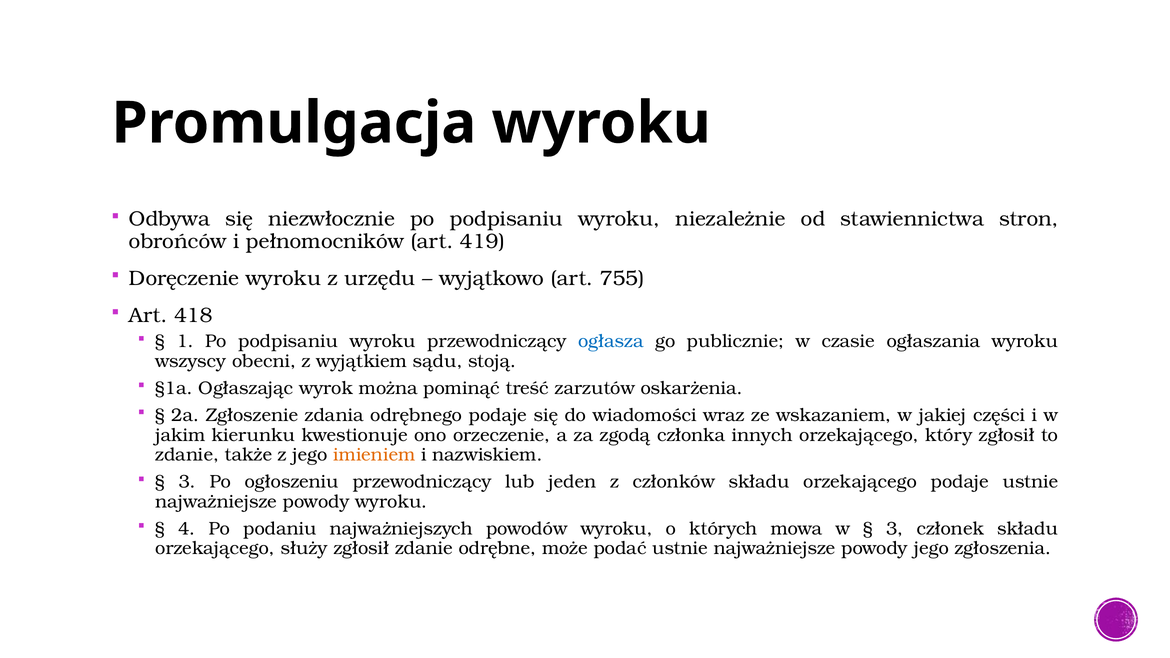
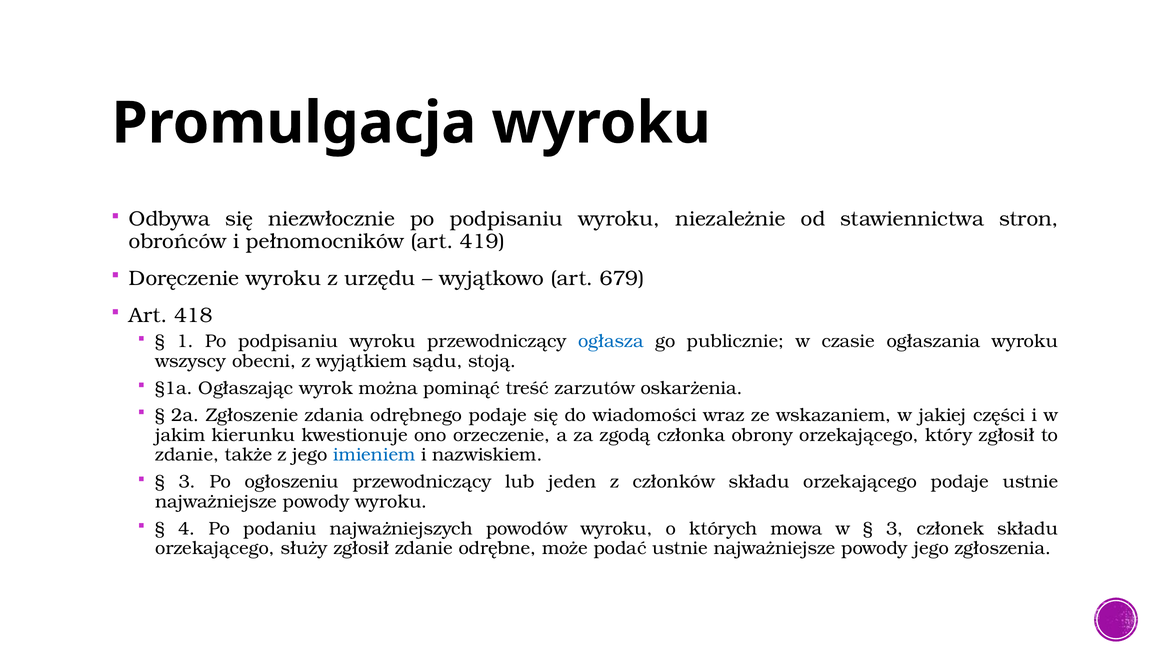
755: 755 -> 679 (622, 278)
innych: innych -> obrony (762, 435)
imieniem colour: orange -> blue (374, 455)
